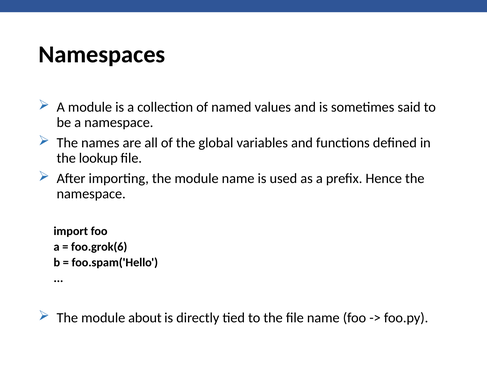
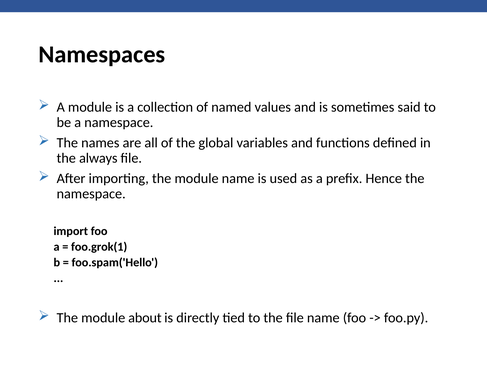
lookup: lookup -> always (98, 158)
foo.grok(6: foo.grok(6 -> foo.grok(1 (99, 247)
